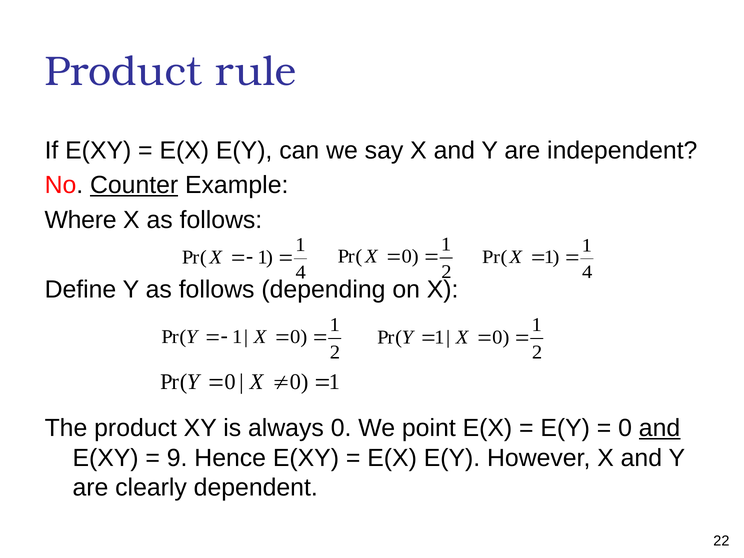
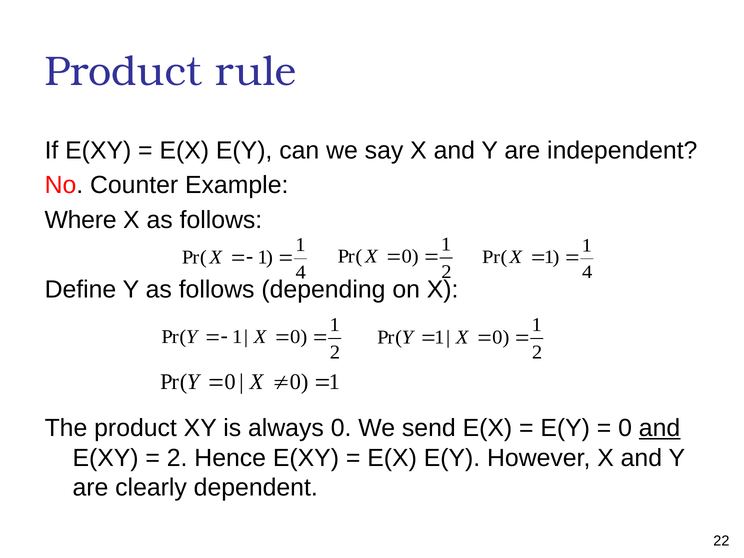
Counter underline: present -> none (134, 185)
point: point -> send (429, 428)
9: 9 -> 2 (177, 458)
